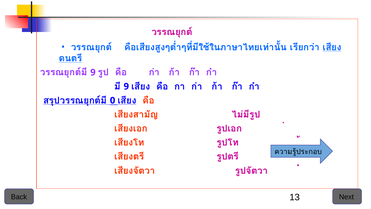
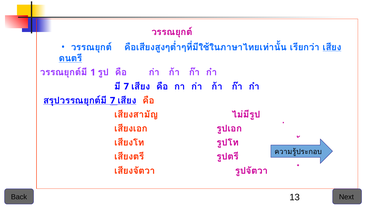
9: 9 -> 1 (93, 72)
9: 9 -> 7 (126, 86)
0: 0 -> 7 (113, 100)
